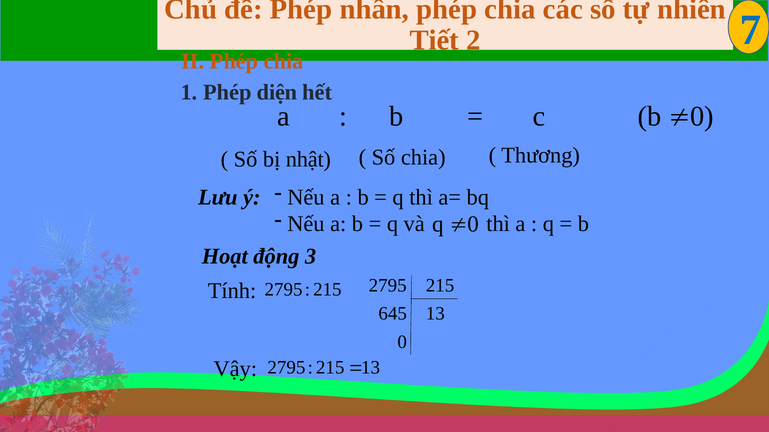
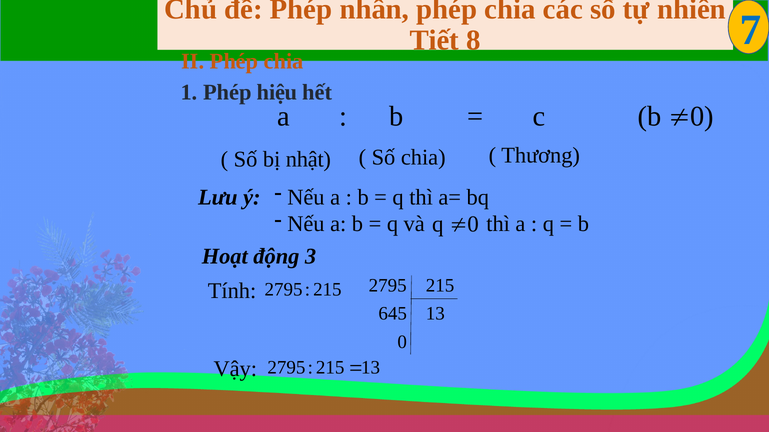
2: 2 -> 8 (473, 40)
diện: diện -> hiệu (277, 93)
